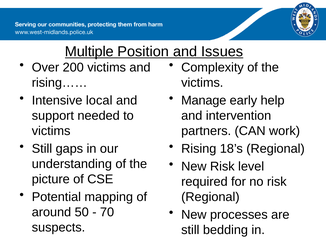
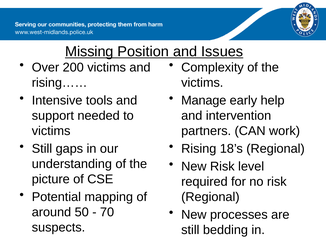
Multiple: Multiple -> Missing (89, 51)
local: local -> tools (99, 100)
